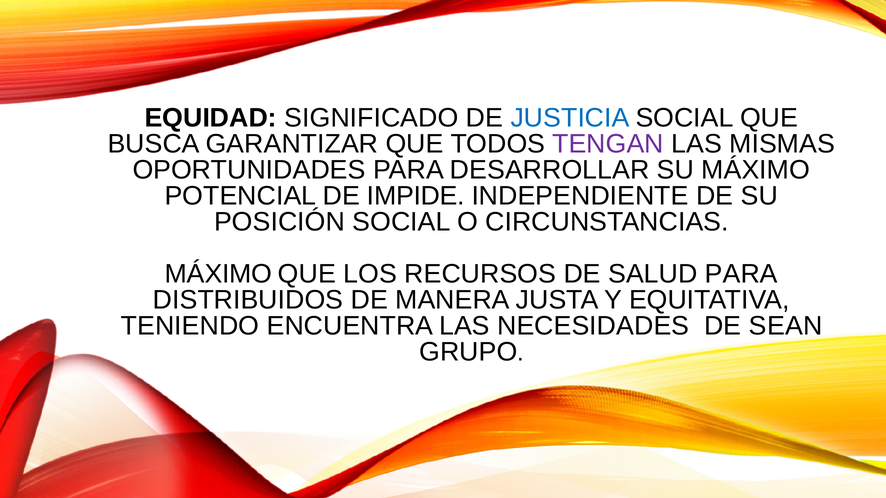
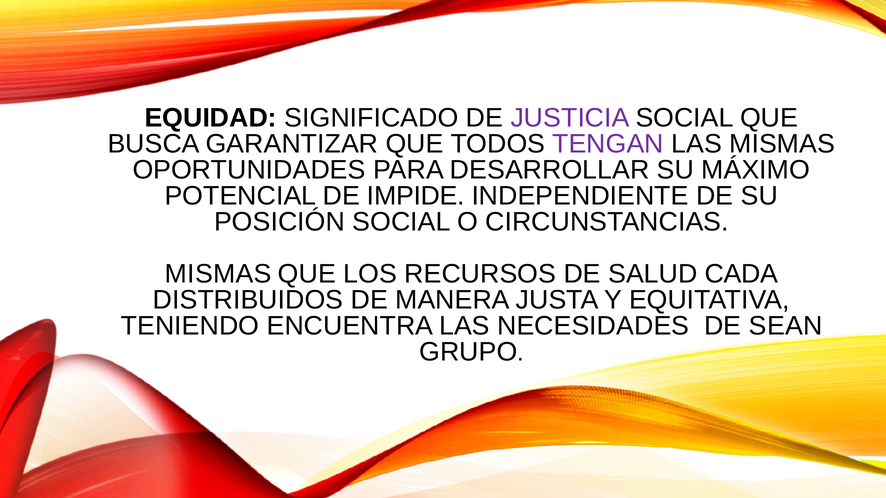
JUSTICIA colour: blue -> purple (570, 118)
MÁXIMO: MÁXIMO -> MISMAS (218, 274)
SALUD PARA: PARA -> CADA (741, 274)
